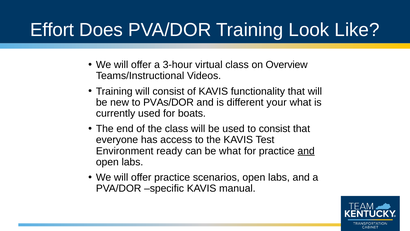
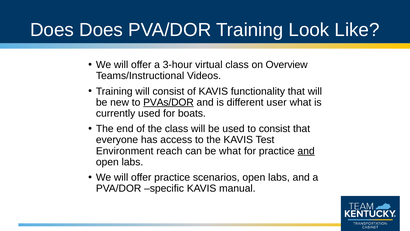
Effort: Effort -> Does (52, 30)
PVAs/DOR underline: none -> present (168, 102)
your: your -> user (277, 102)
ready: ready -> reach (169, 151)
